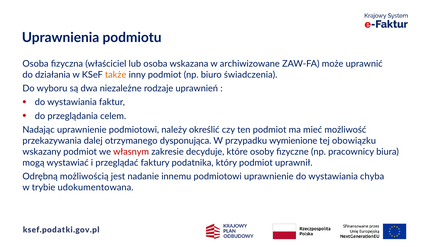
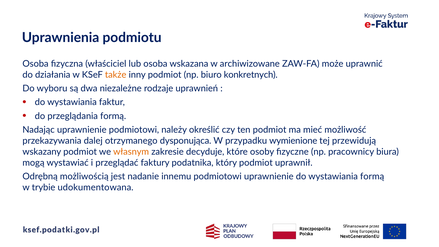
świadczenia: świadczenia -> konkretnych (251, 75)
przeglądania celem: celem -> formą (113, 116)
obowiązku: obowiązku -> przewidują (354, 141)
własnym colour: red -> orange (131, 152)
wystawiania chyba: chyba -> formą (372, 176)
